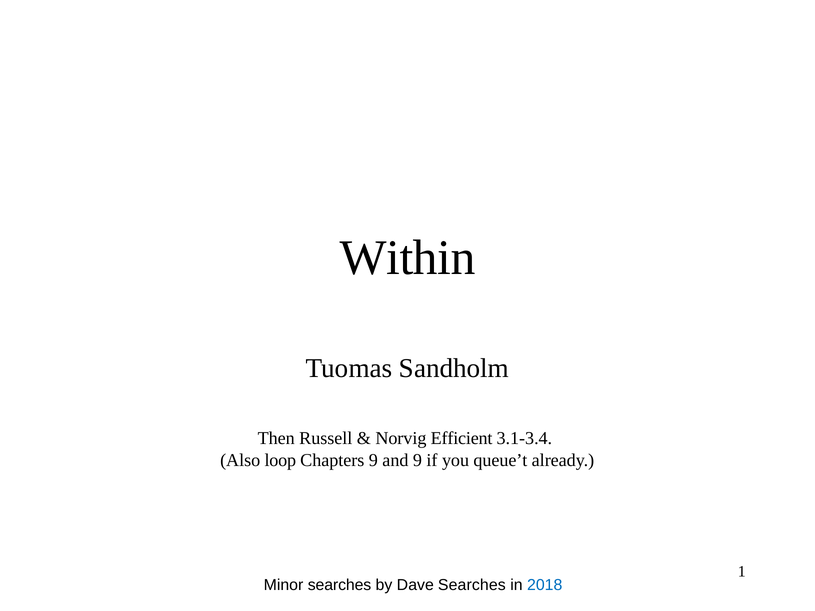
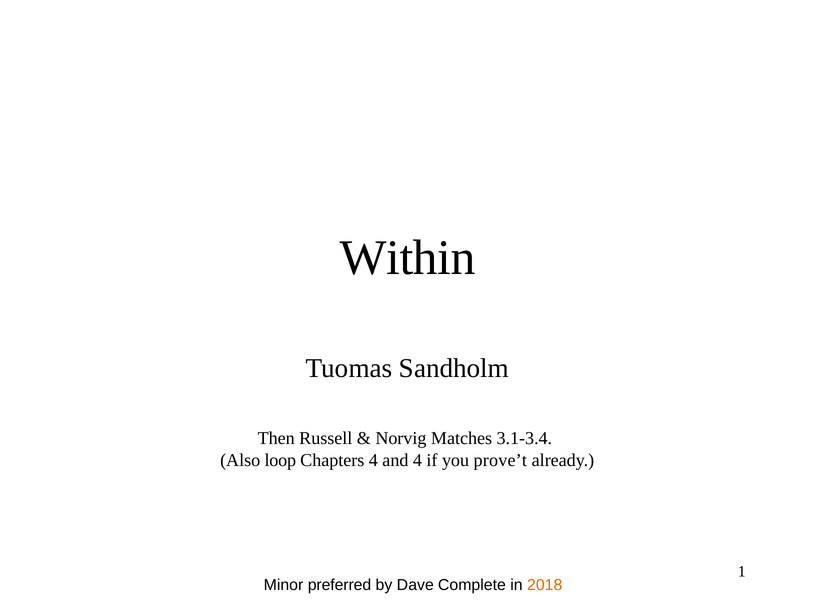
Efficient: Efficient -> Matches (462, 439)
Chapters 9: 9 -> 4 (373, 460)
and 9: 9 -> 4 (417, 460)
queue’t: queue’t -> prove’t (500, 460)
Minor searches: searches -> preferred (340, 585)
Dave Searches: Searches -> Complete (472, 585)
2018 colour: blue -> orange (545, 585)
